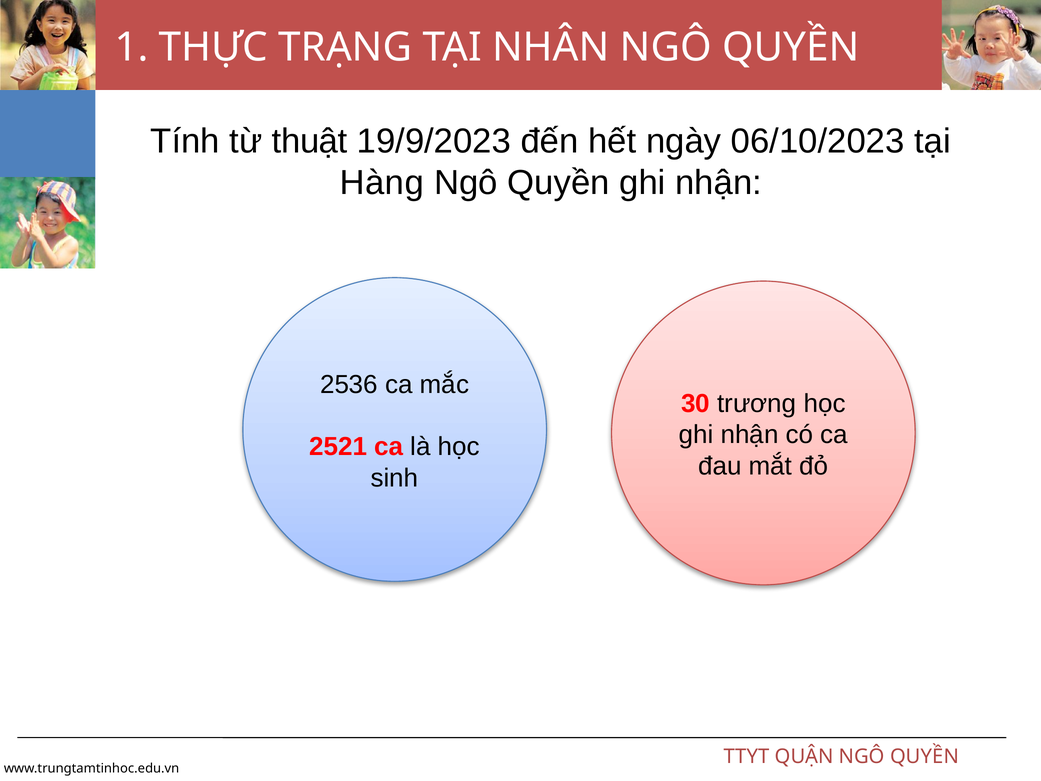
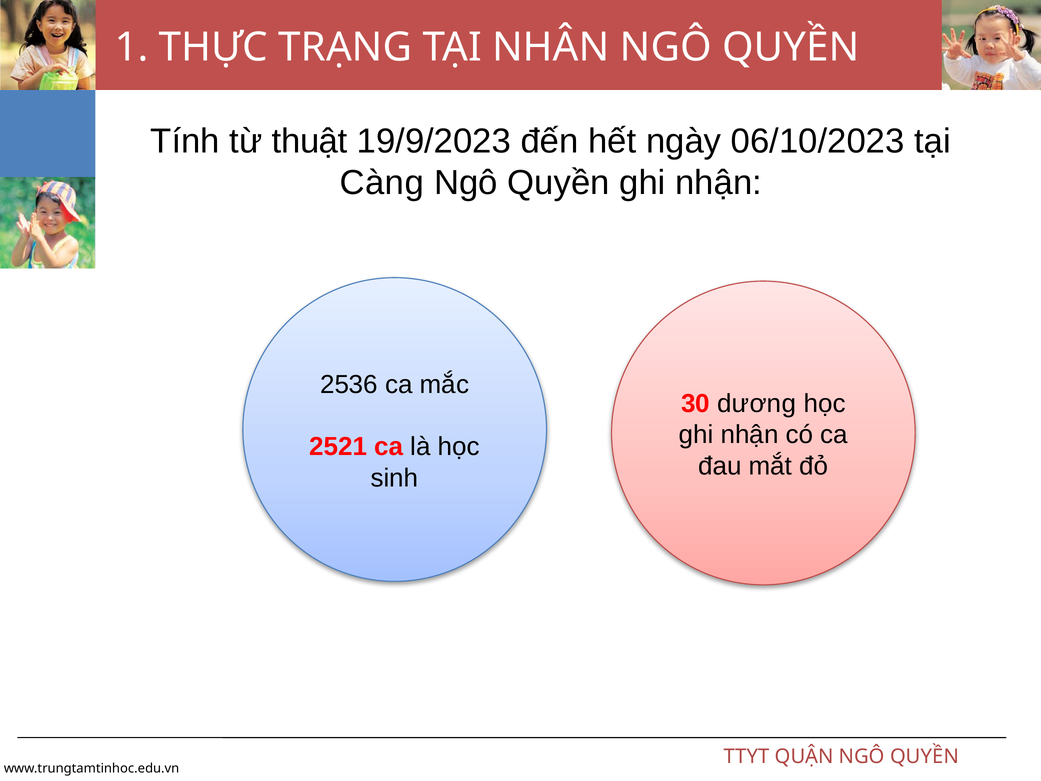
Hàng: Hàng -> Càng (382, 183)
trương: trương -> dương (757, 403)
